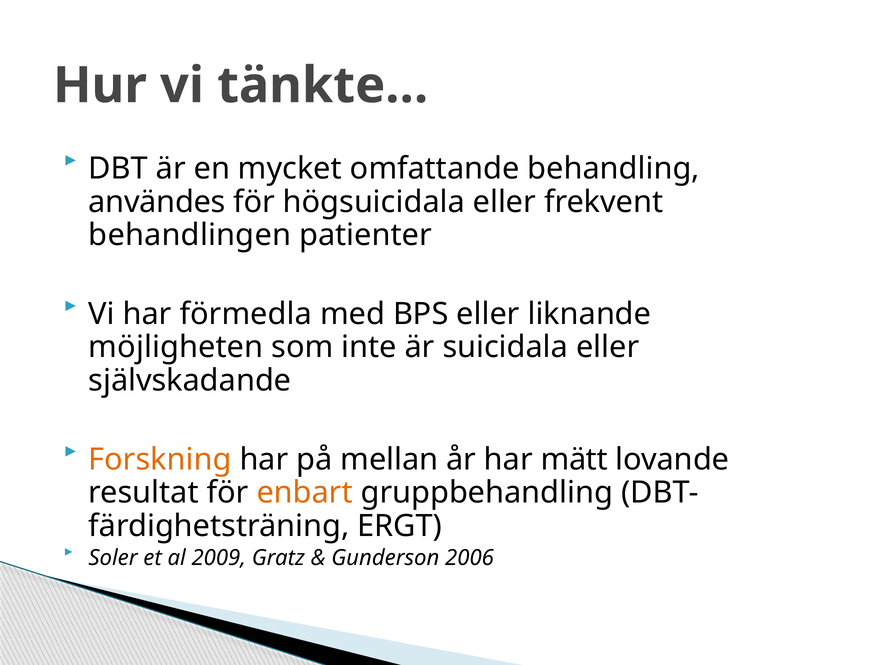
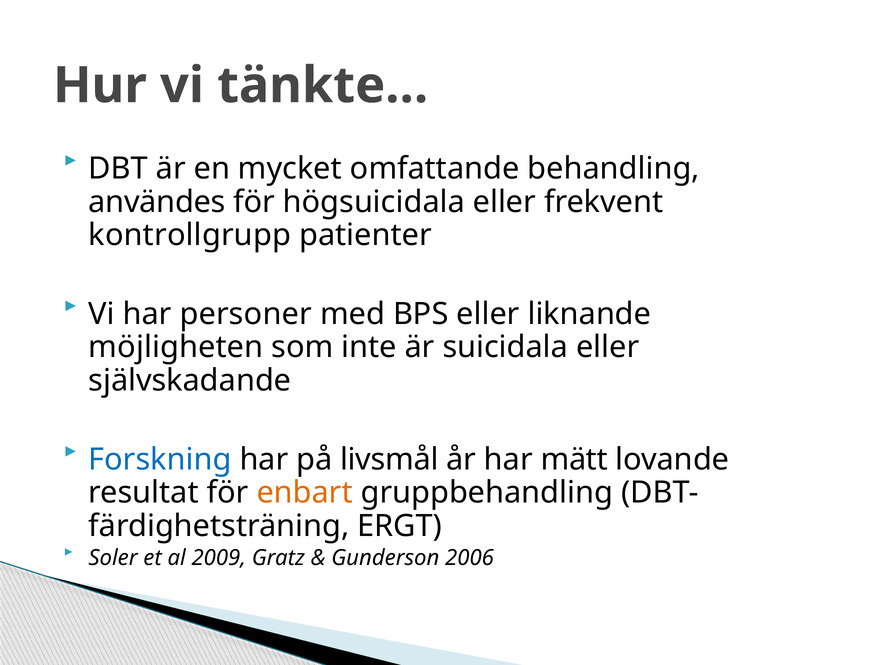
behandlingen: behandlingen -> kontrollgrupp (190, 235)
förmedla: förmedla -> personer (246, 314)
Forskning colour: orange -> blue (160, 459)
mellan: mellan -> livsmål (389, 459)
